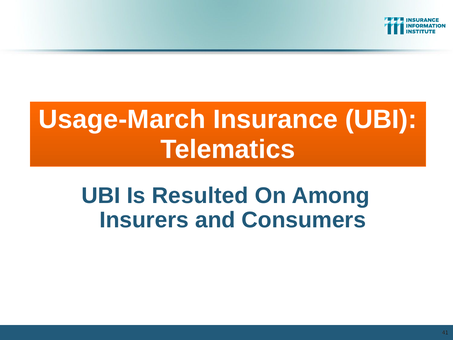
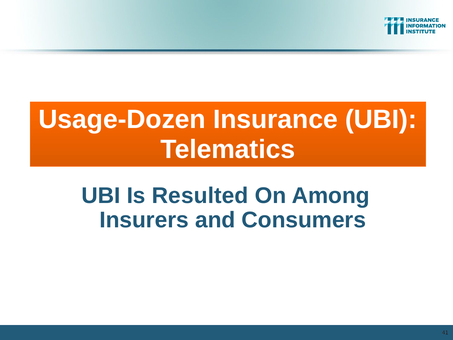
Usage-March: Usage-March -> Usage-Dozen (122, 119)
